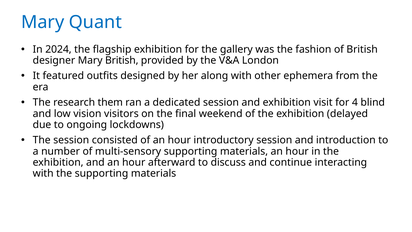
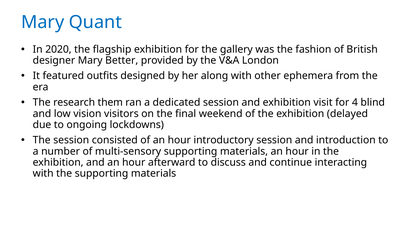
2024: 2024 -> 2020 (58, 49)
Mary British: British -> Better (122, 60)
